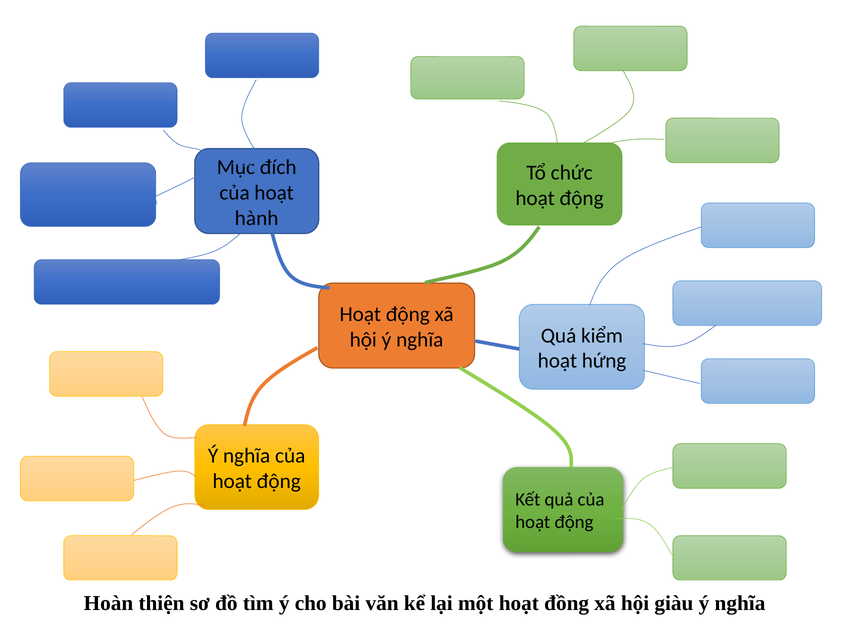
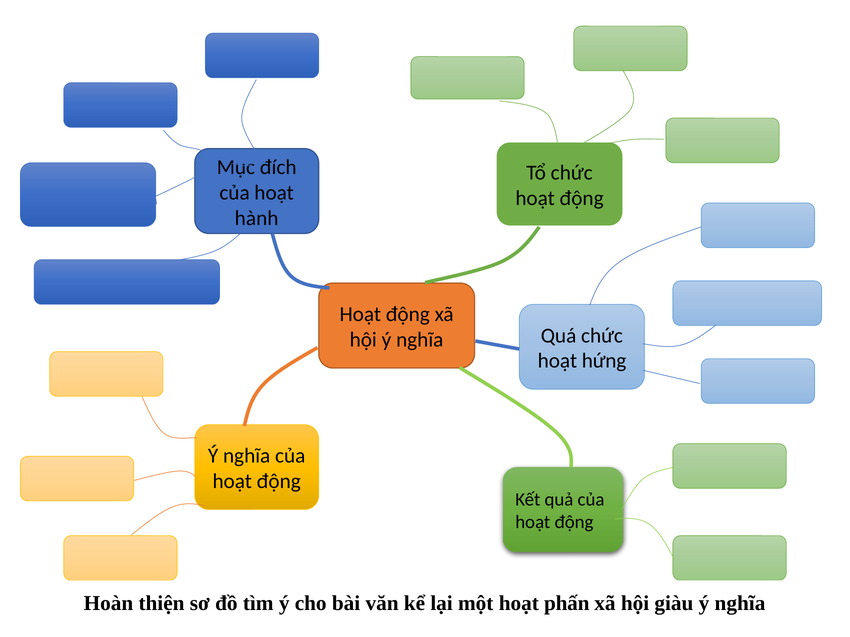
Quá kiểm: kiểm -> chức (602, 336)
đồng: đồng -> phấn (567, 604)
